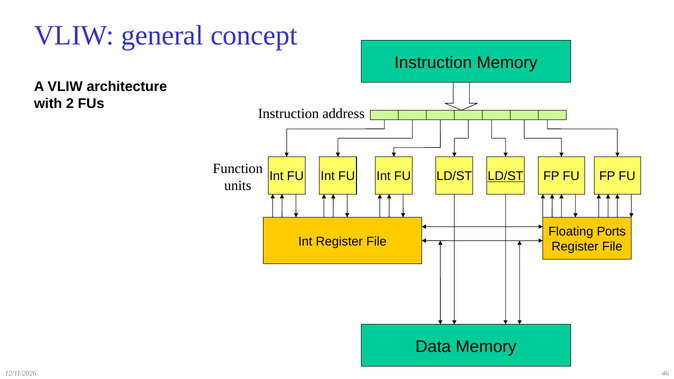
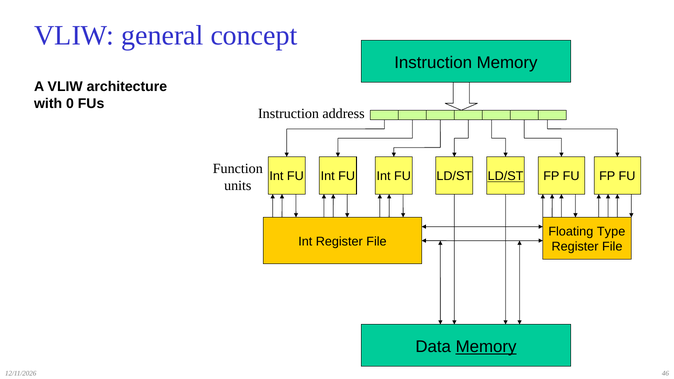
2: 2 -> 0 (70, 103)
Ports: Ports -> Type (611, 232)
Memory underline: none -> present (486, 347)
